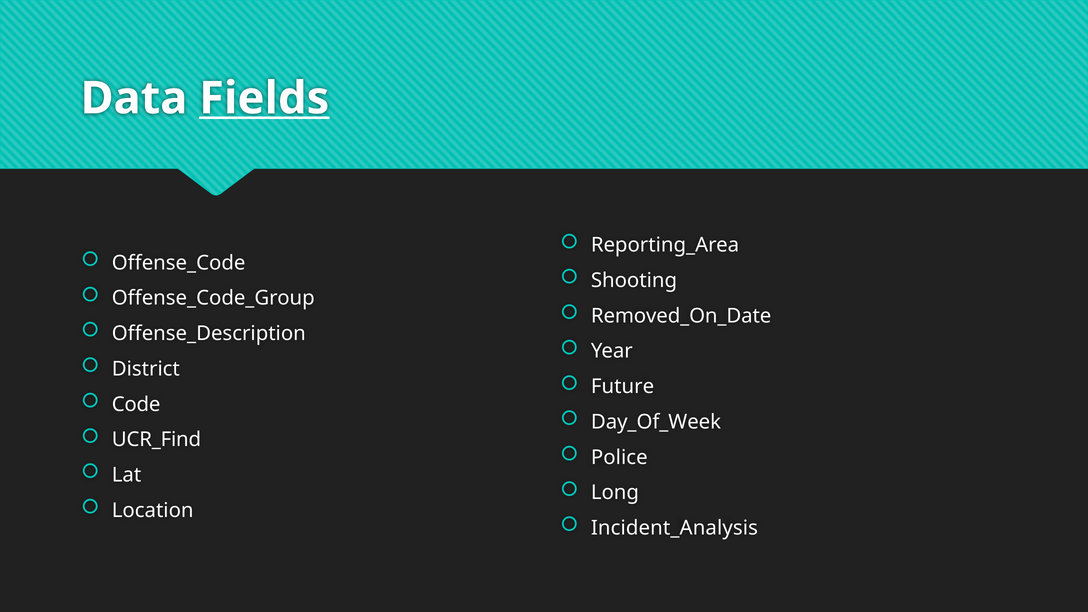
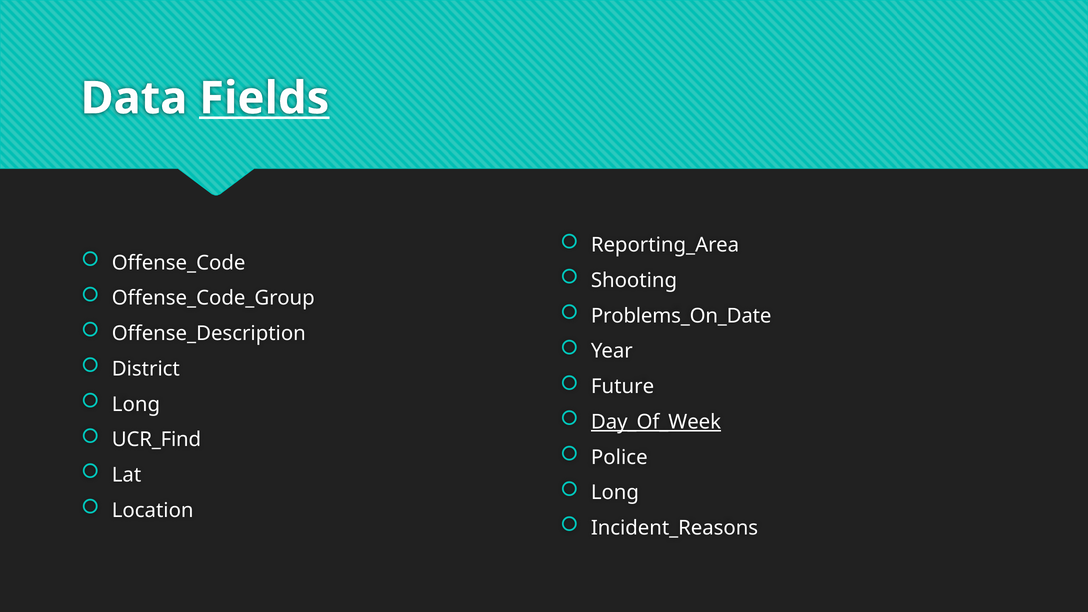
Removed_On_Date: Removed_On_Date -> Problems_On_Date (681, 316)
Code: Code -> Long (136, 404)
Day_Of_Week underline: none -> present (656, 422)
Incident_Analysis: Incident_Analysis -> Incident_Reasons (675, 528)
